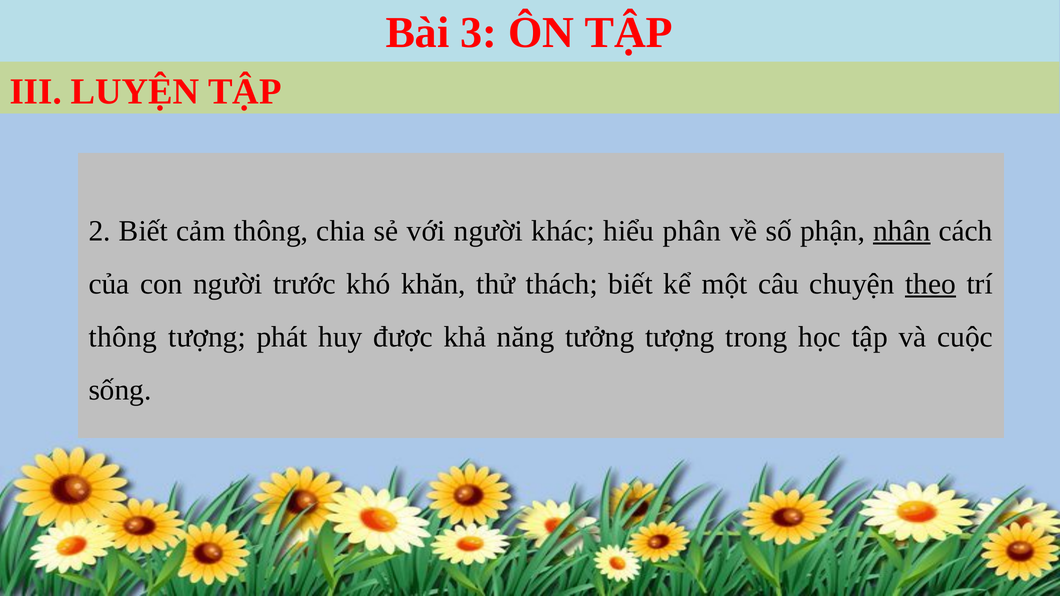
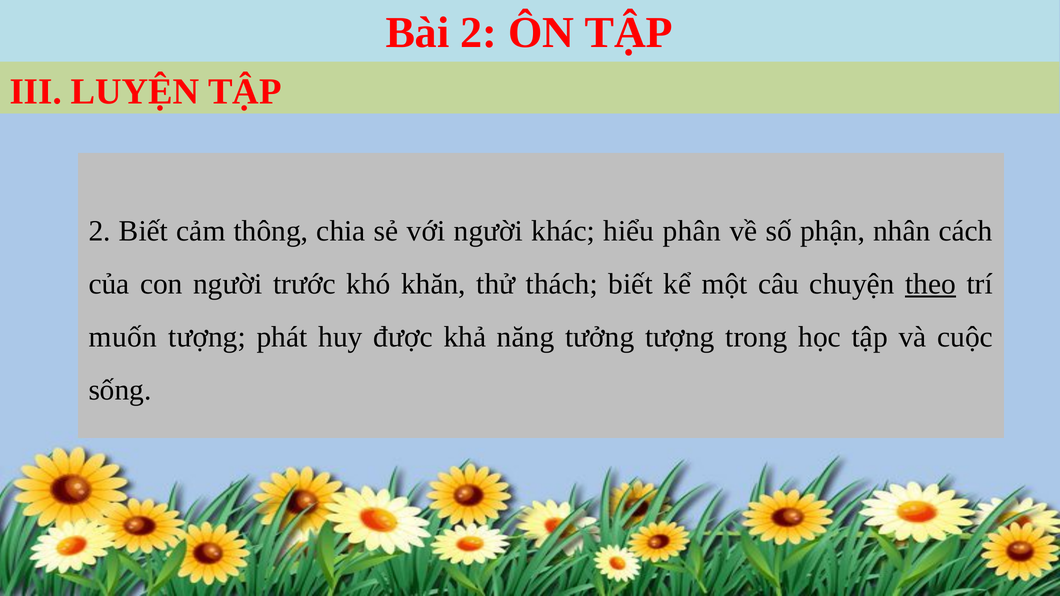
Bài 3: 3 -> 2 (479, 33)
nhân underline: present -> none (902, 231)
thông: thông -> muốn (123, 337)
